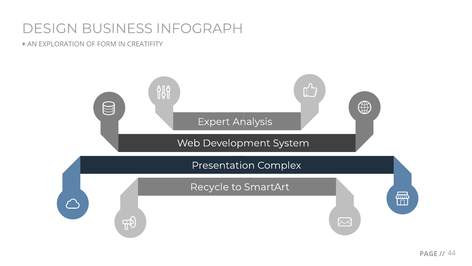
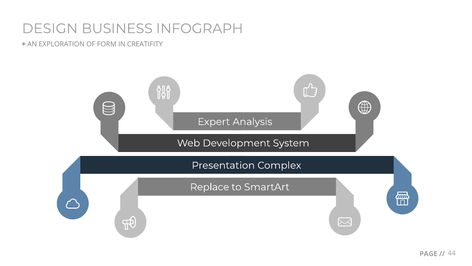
Recycle: Recycle -> Replace (210, 187)
